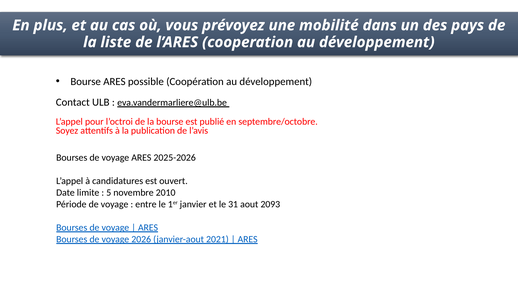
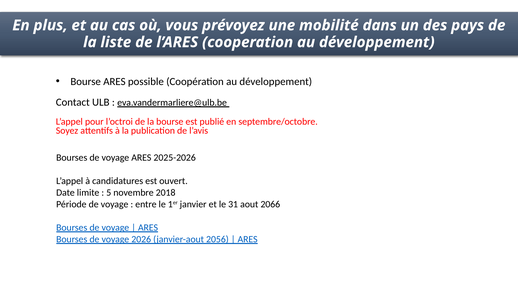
2010: 2010 -> 2018 (166, 193)
2093: 2093 -> 2066 (270, 205)
2021: 2021 -> 2056 (217, 240)
